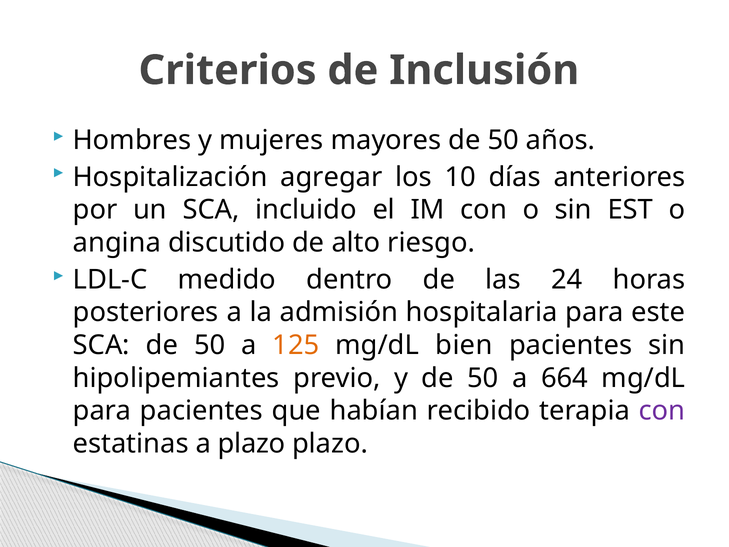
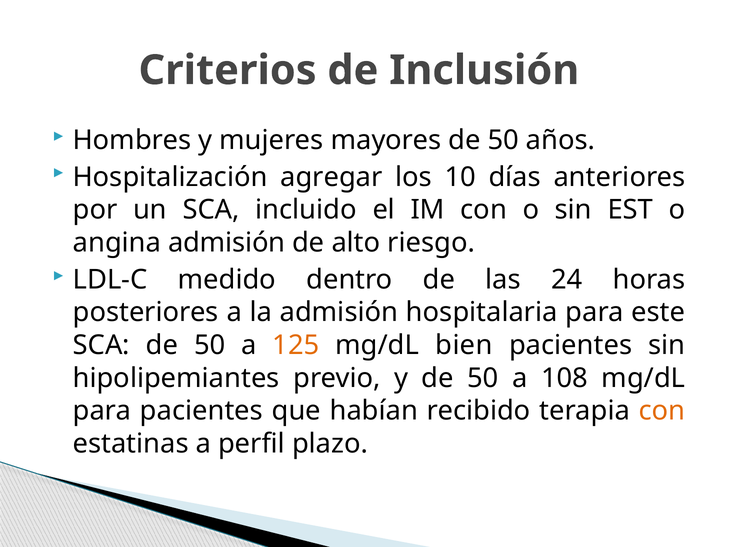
angina discutido: discutido -> admisión (227, 243)
664: 664 -> 108 (565, 378)
con colour: purple -> orange (662, 411)
a plazo: plazo -> perfil (252, 444)
